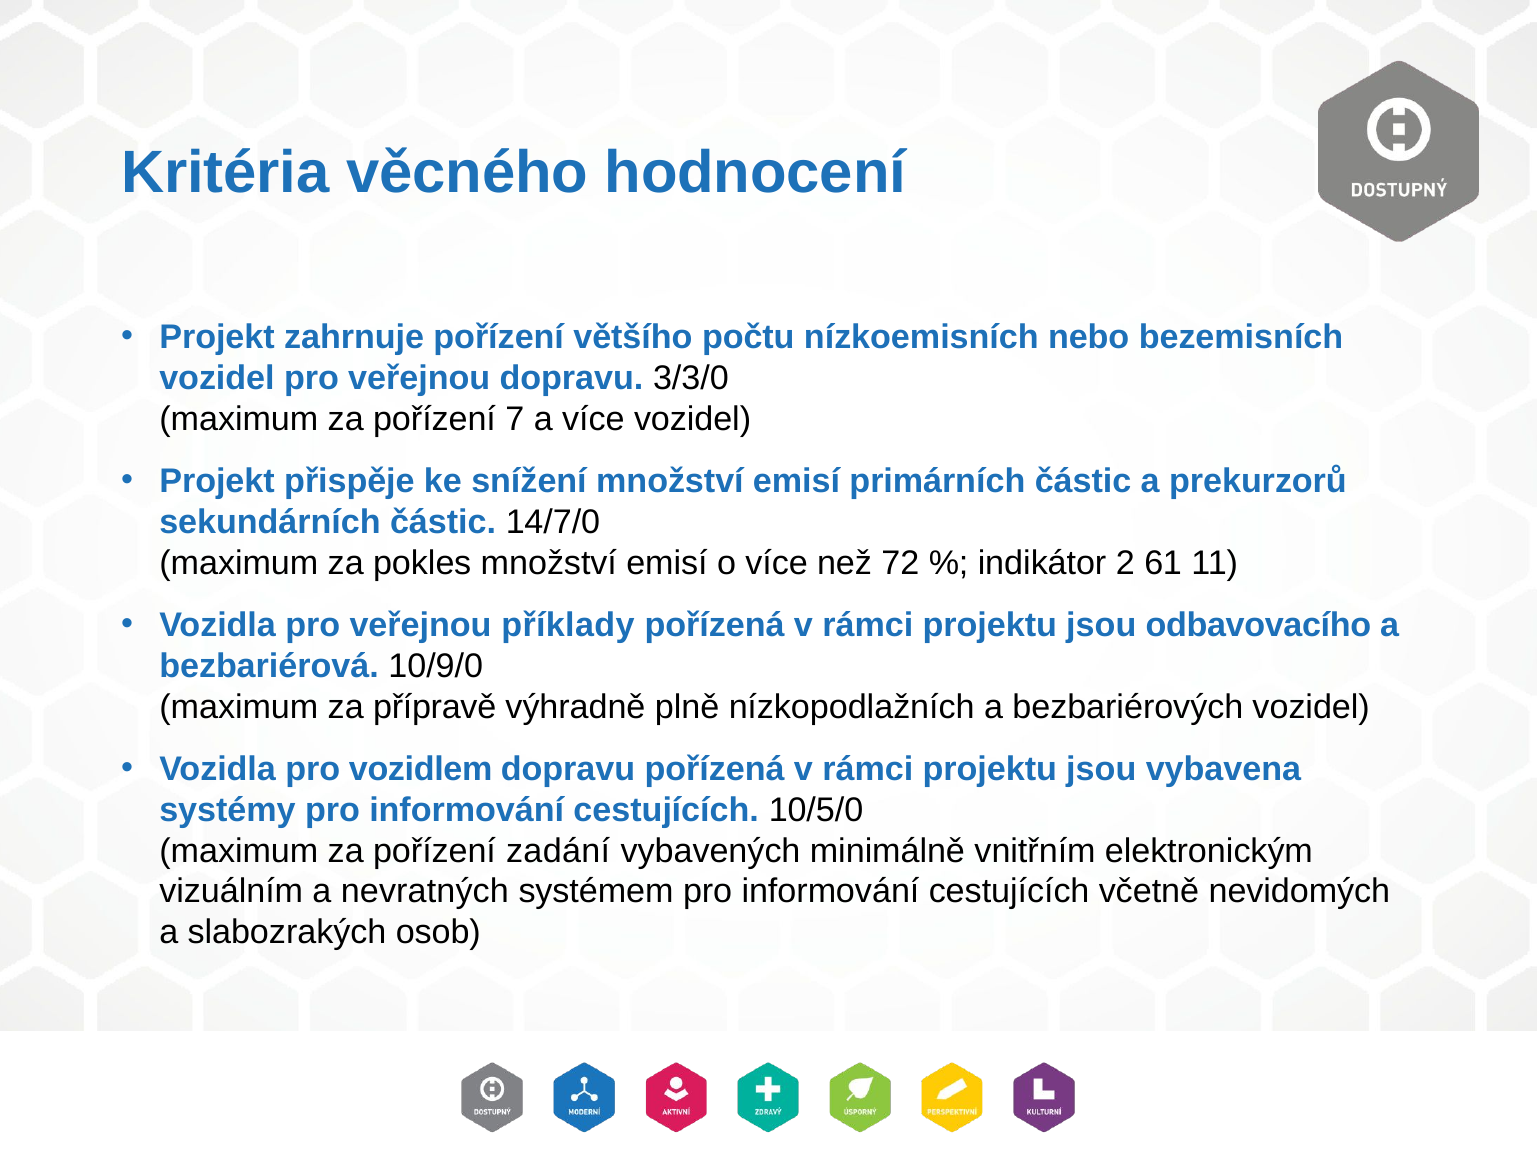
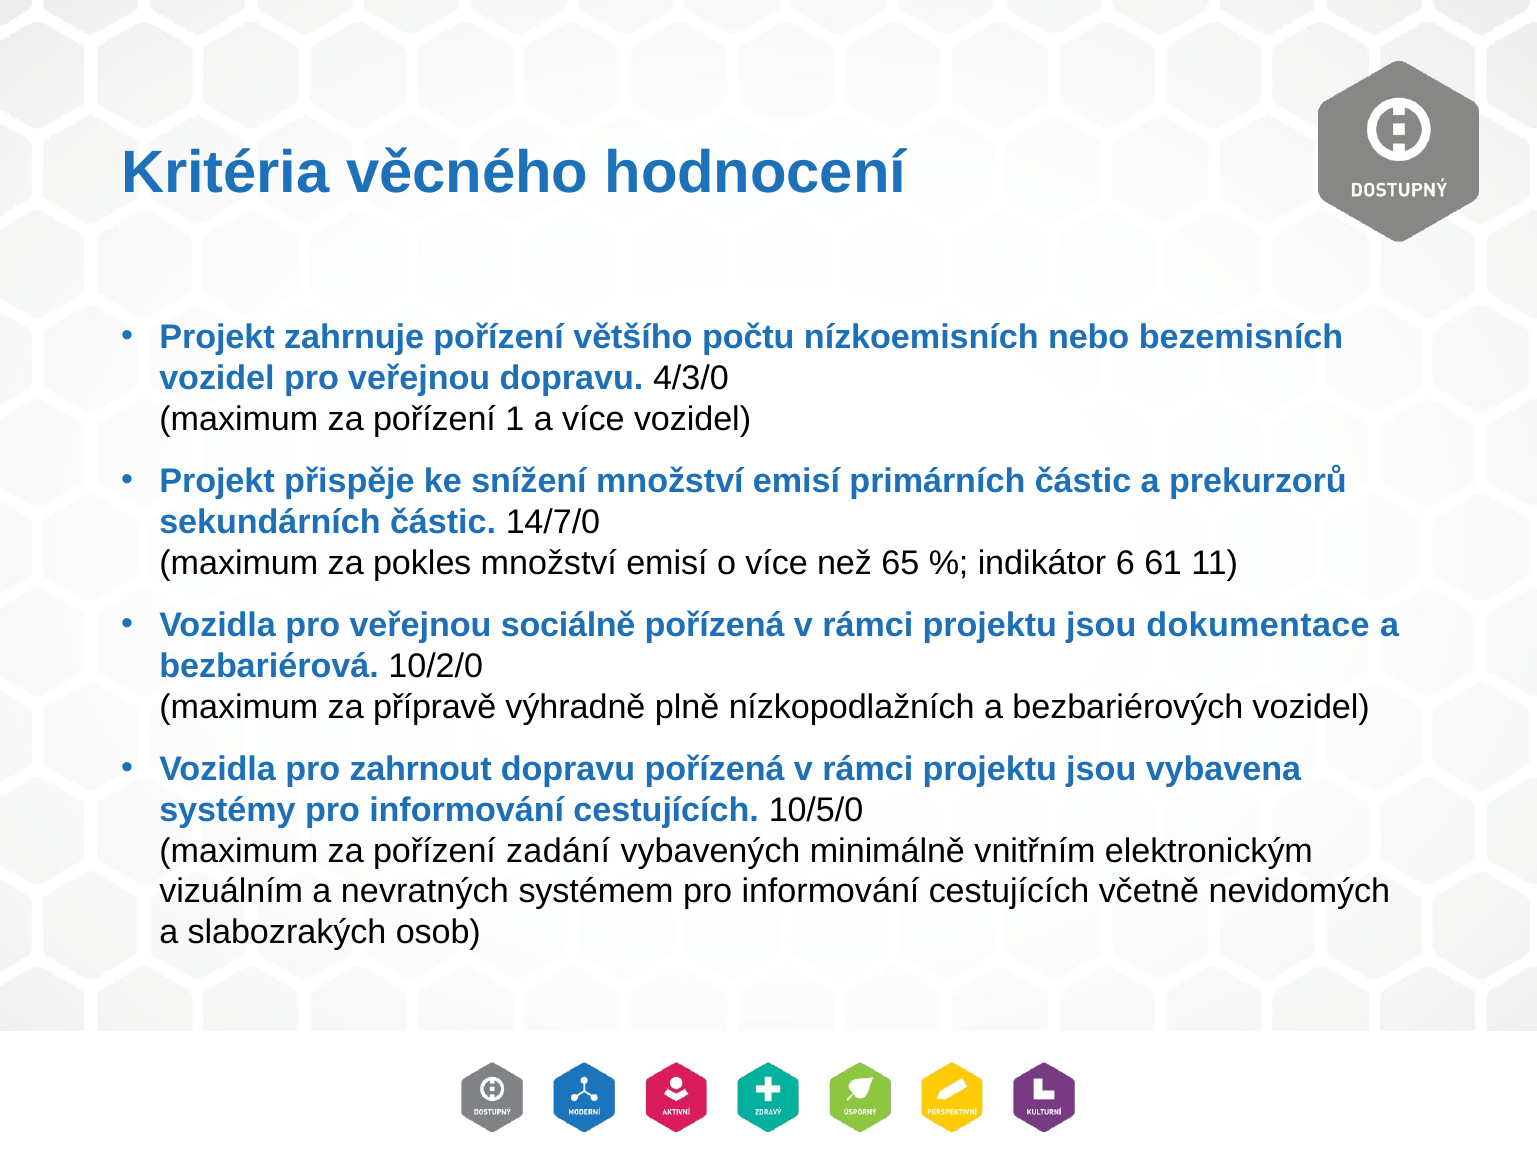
3/3/0: 3/3/0 -> 4/3/0 (691, 378)
7: 7 -> 1 (515, 419)
72: 72 -> 65 (900, 563)
2: 2 -> 6 (1125, 563)
příklady: příklady -> sociálně (568, 626)
odbavovacího: odbavovacího -> dokumentace (1258, 626)
10/9/0: 10/9/0 -> 10/2/0 (436, 666)
vozidlem: vozidlem -> zahrnout (421, 770)
